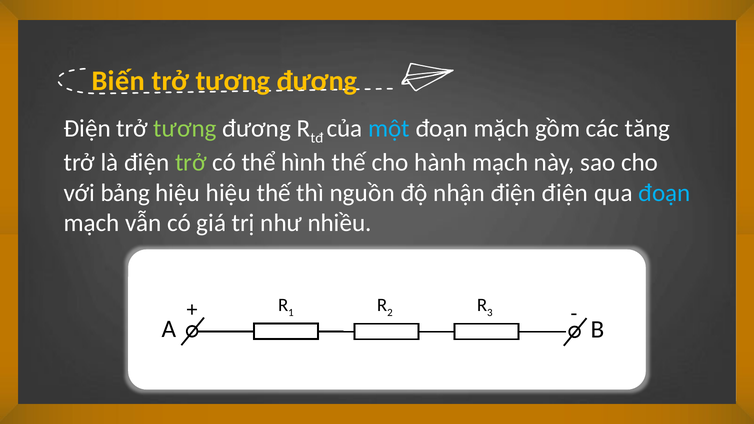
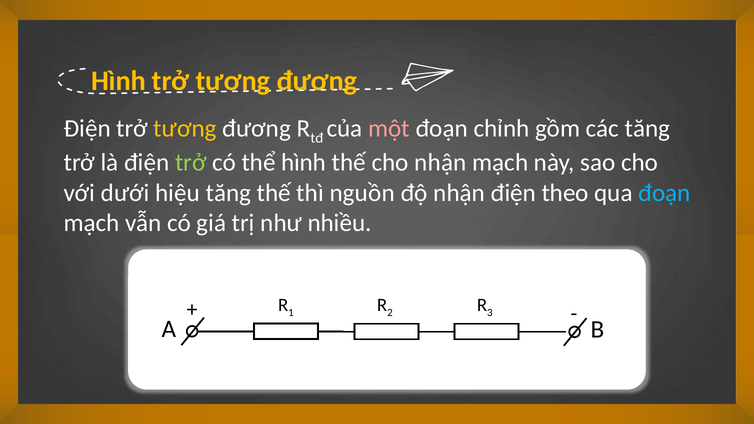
Biến: Biến -> Hình (118, 81)
tương colour: light green -> yellow (185, 128)
một colour: light blue -> pink (389, 128)
mặch: mặch -> chỉnh (502, 128)
cho hành: hành -> nhận (440, 163)
bảng: bảng -> dưới (125, 193)
hiệu hiệu: hiệu -> tăng (228, 193)
điện điện: điện -> theo (565, 193)
